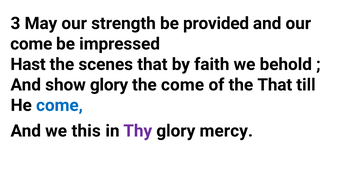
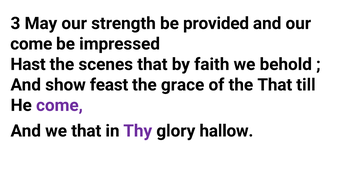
show glory: glory -> feast (109, 85)
the come: come -> grace (183, 85)
come colour: blue -> purple (59, 106)
we this: this -> that (86, 131)
mercy: mercy -> hallow (226, 131)
